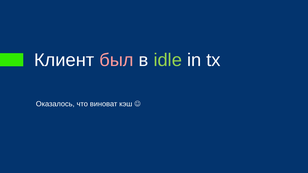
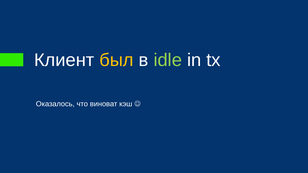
был colour: pink -> yellow (116, 60)
